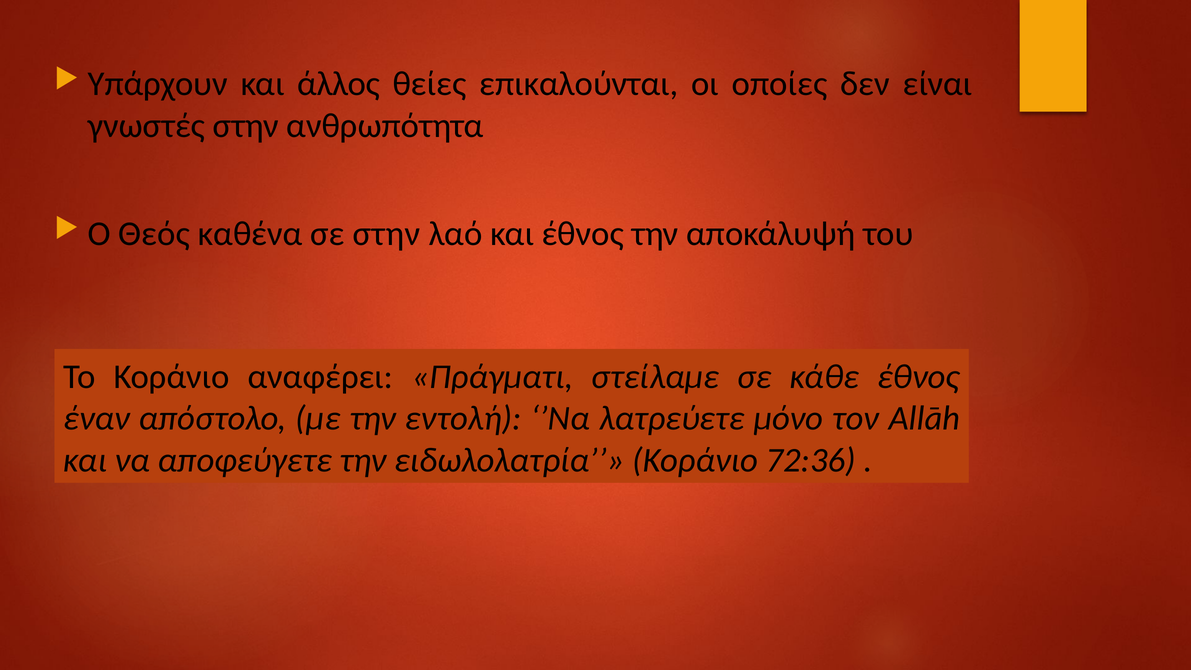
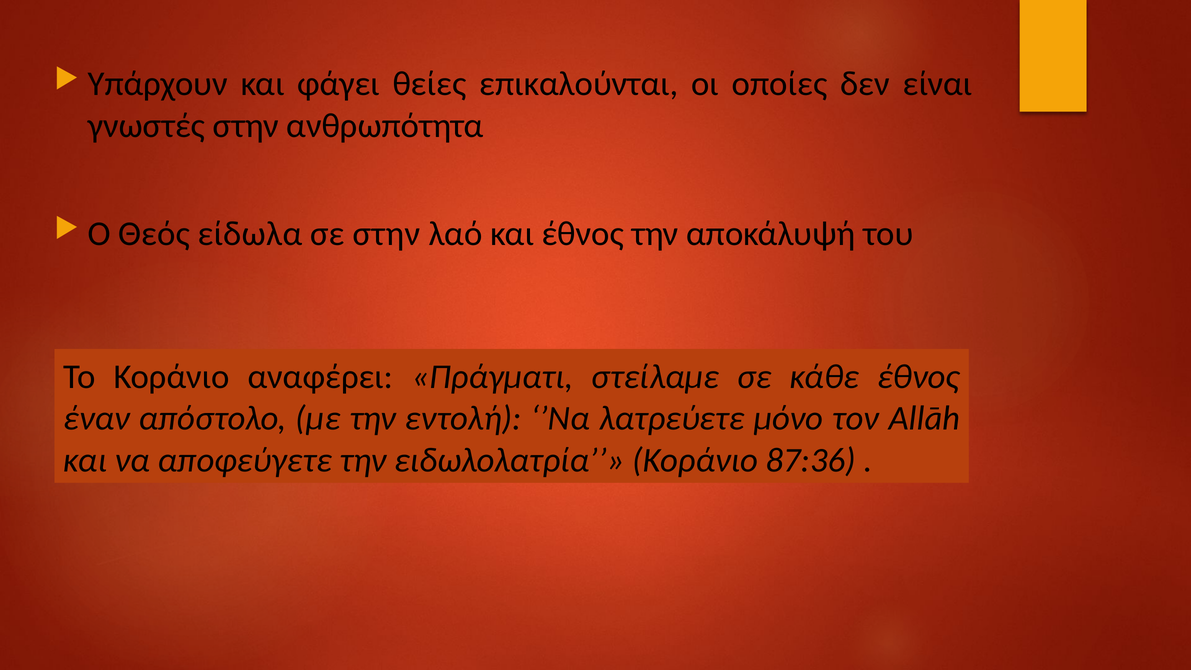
άλλος: άλλος -> φάγει (339, 84)
καθένα: καθένα -> είδωλα (250, 234)
72:36: 72:36 -> 87:36 (811, 460)
